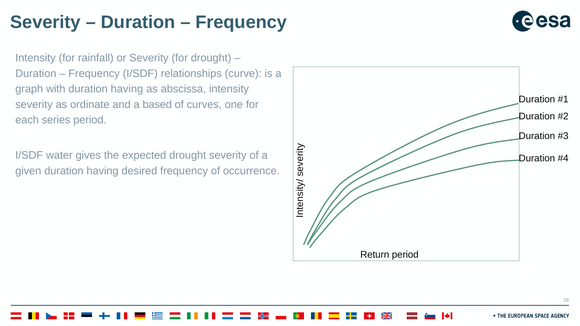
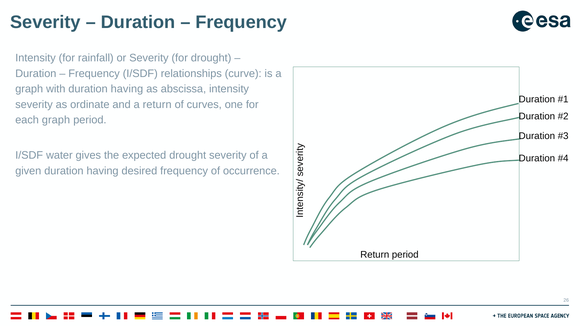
a based: based -> return (157, 105)
each series: series -> graph (56, 120)
